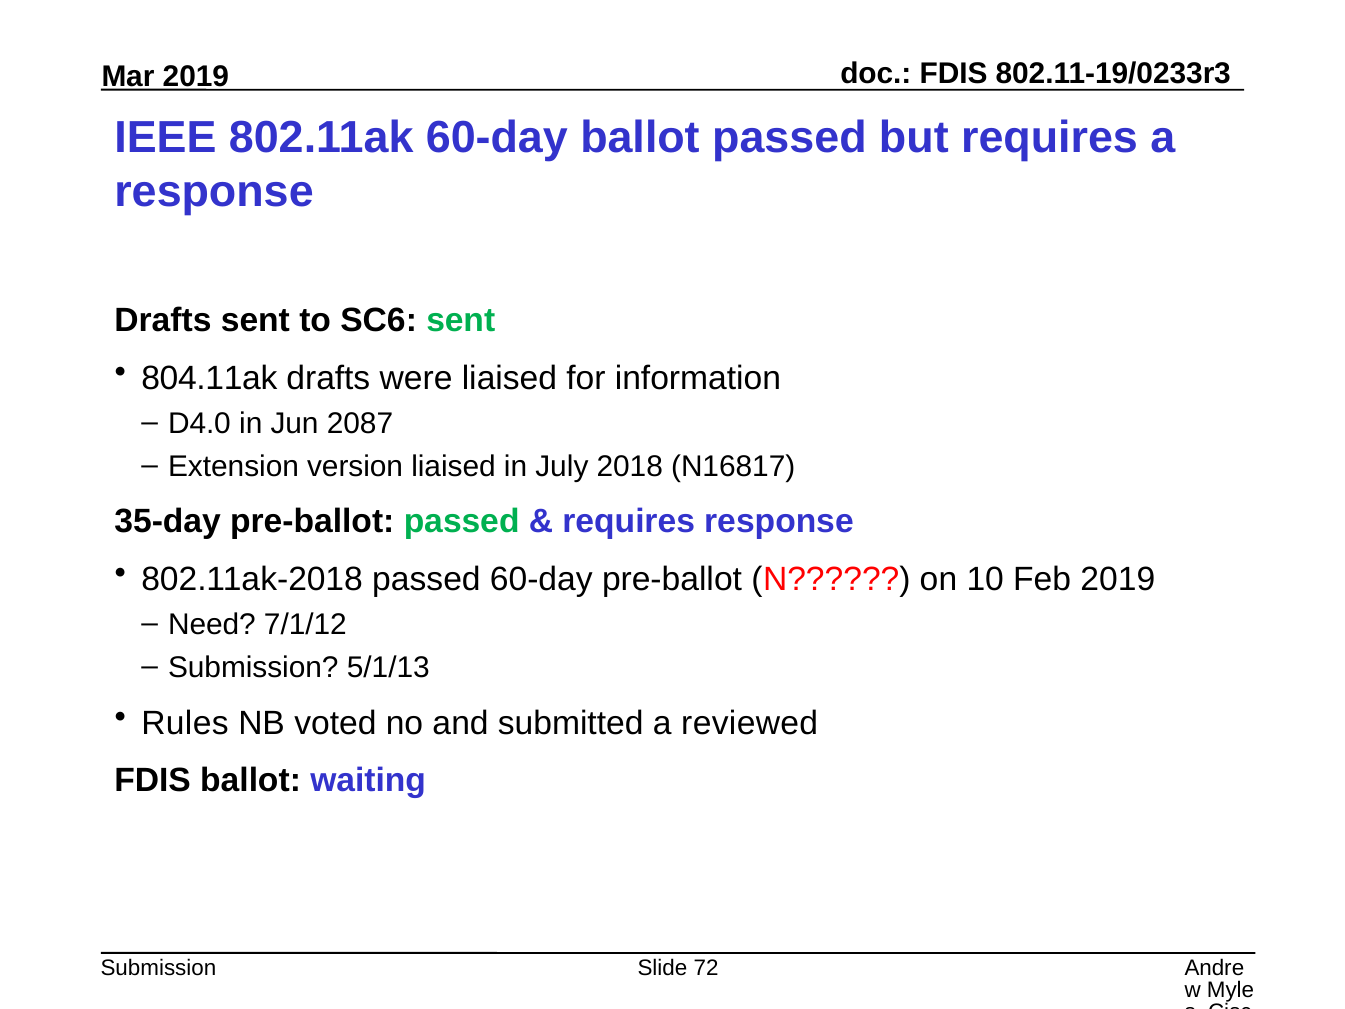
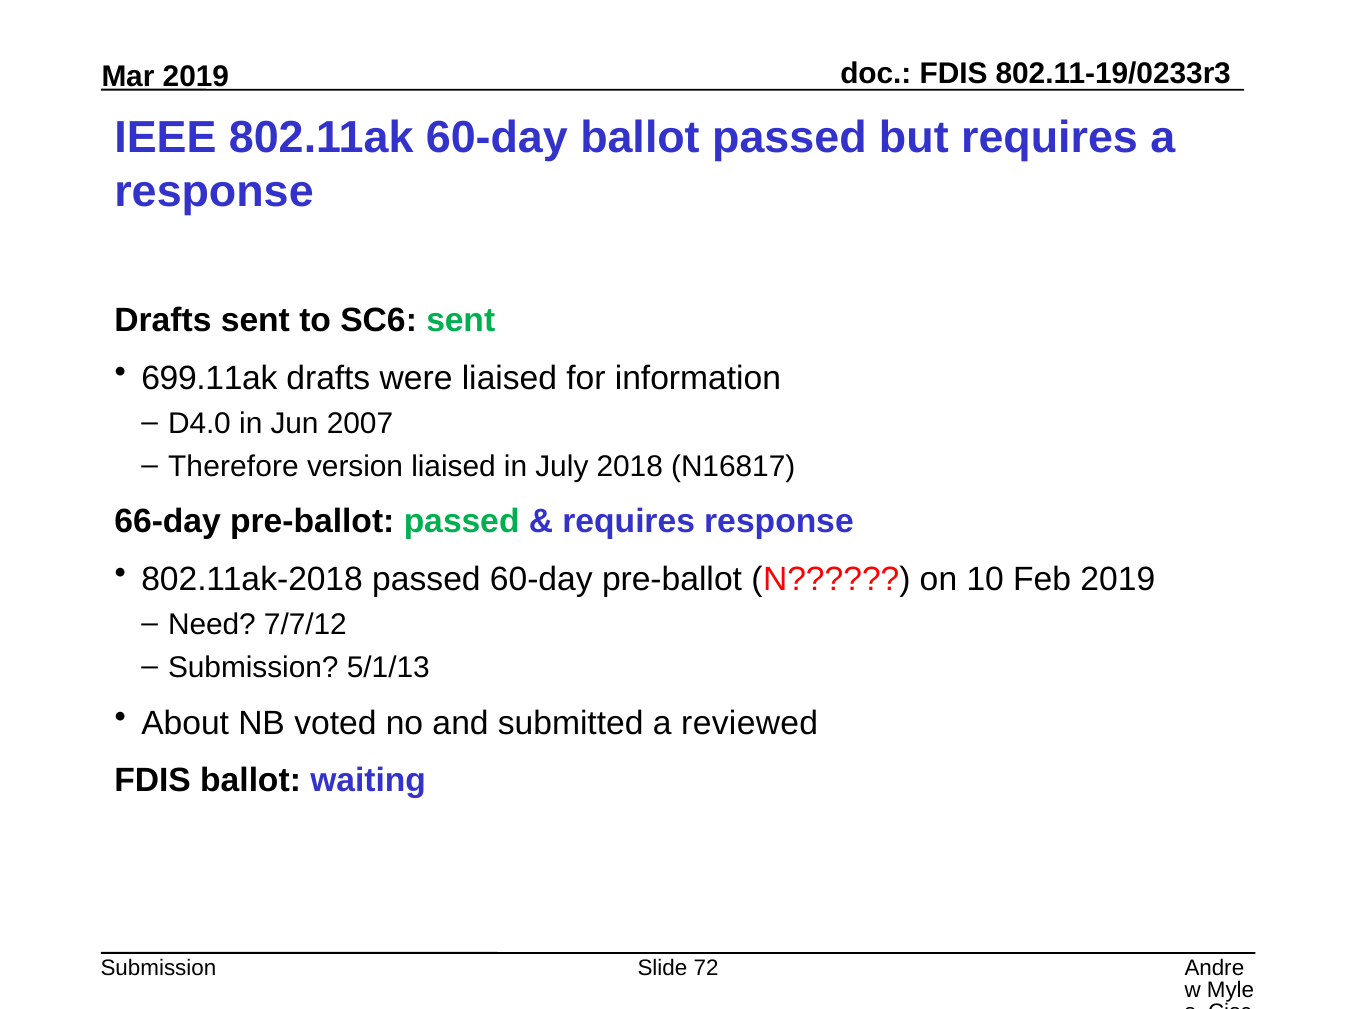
804.11ak: 804.11ak -> 699.11ak (209, 378)
2087: 2087 -> 2007 (360, 423)
Extension: Extension -> Therefore (233, 467)
35-day: 35-day -> 66-day (168, 522)
7/1/12: 7/1/12 -> 7/7/12 (305, 624)
Rules: Rules -> About (185, 723)
